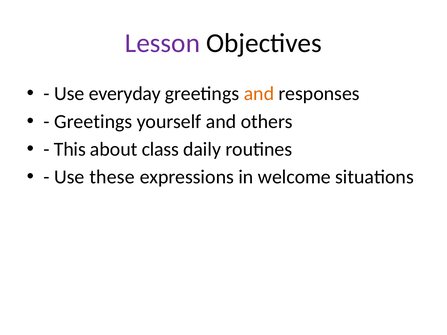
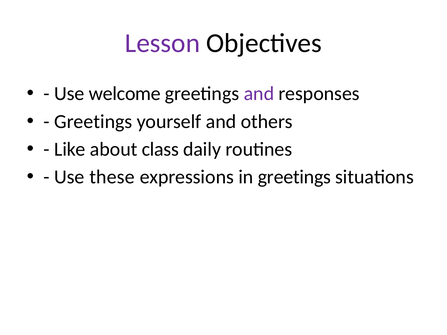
everyday: everyday -> welcome (125, 94)
and colour: orange -> purple (259, 94)
This: This -> Like (70, 149)
in welcome: welcome -> greetings (294, 177)
